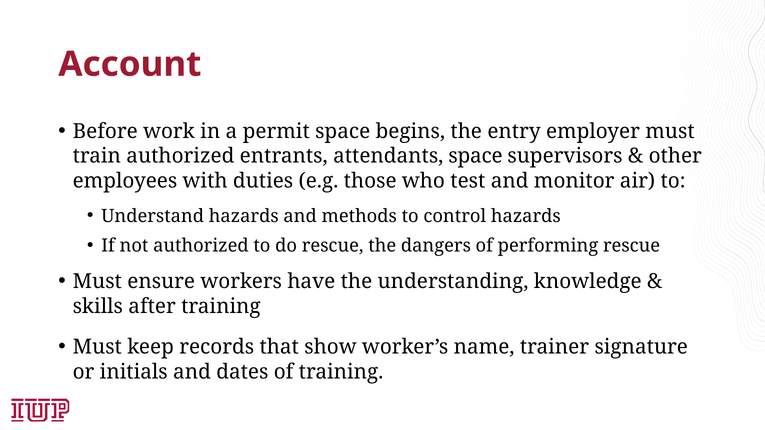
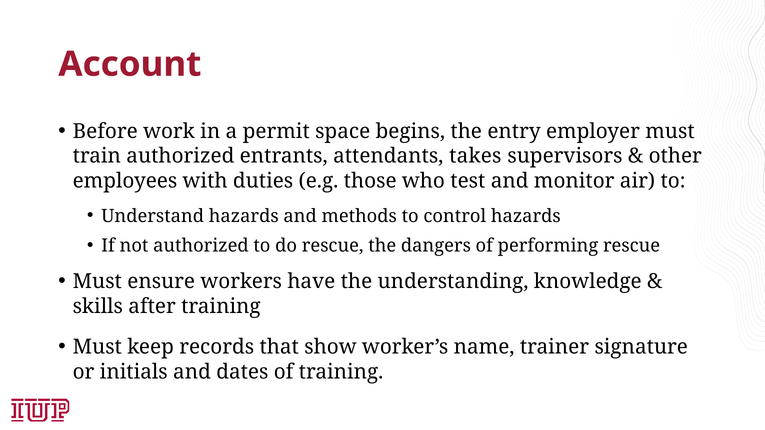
attendants space: space -> takes (475, 156)
